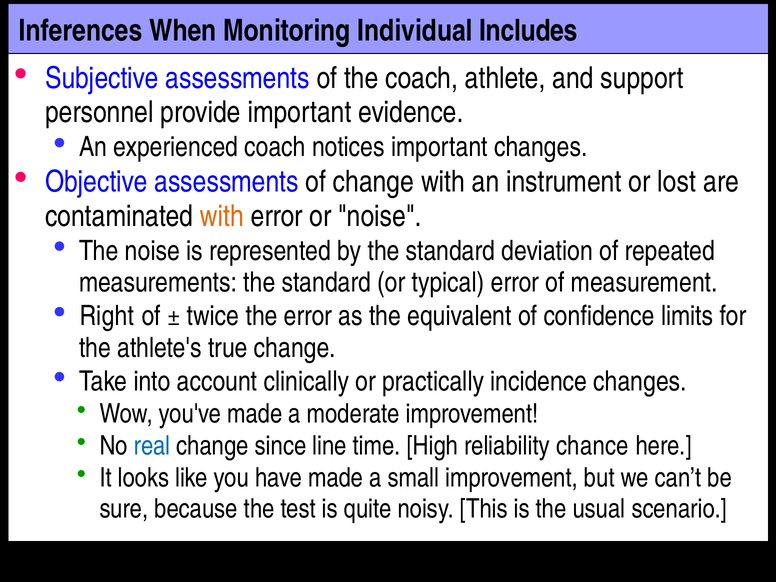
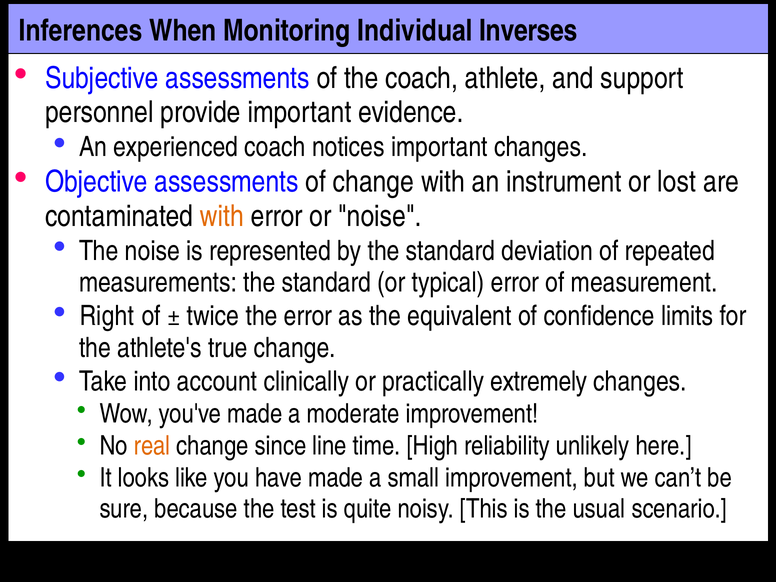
Includes: Includes -> Inverses (528, 31)
incidence: incidence -> extremely (539, 381)
real colour: blue -> orange (152, 446)
chance: chance -> unlikely (593, 446)
